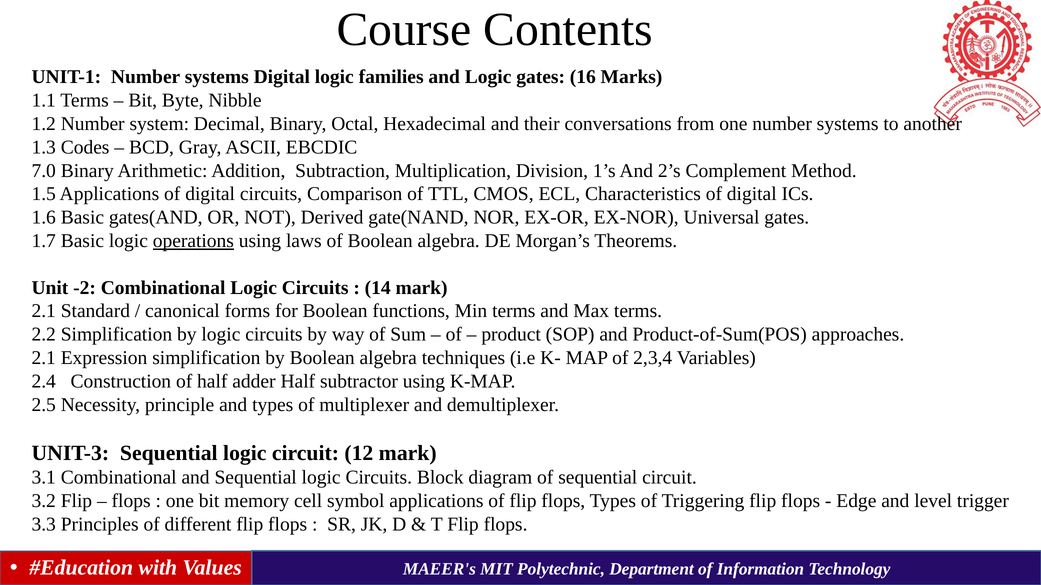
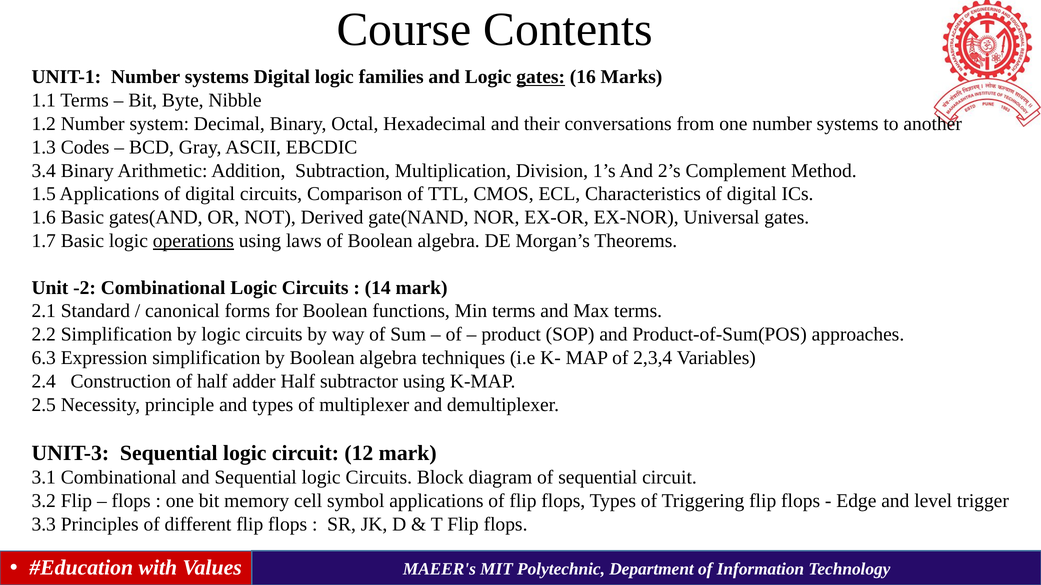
gates underline: none -> present (541, 77)
7.0: 7.0 -> 3.4 (44, 171)
2.1: 2.1 -> 6.3 (44, 358)
